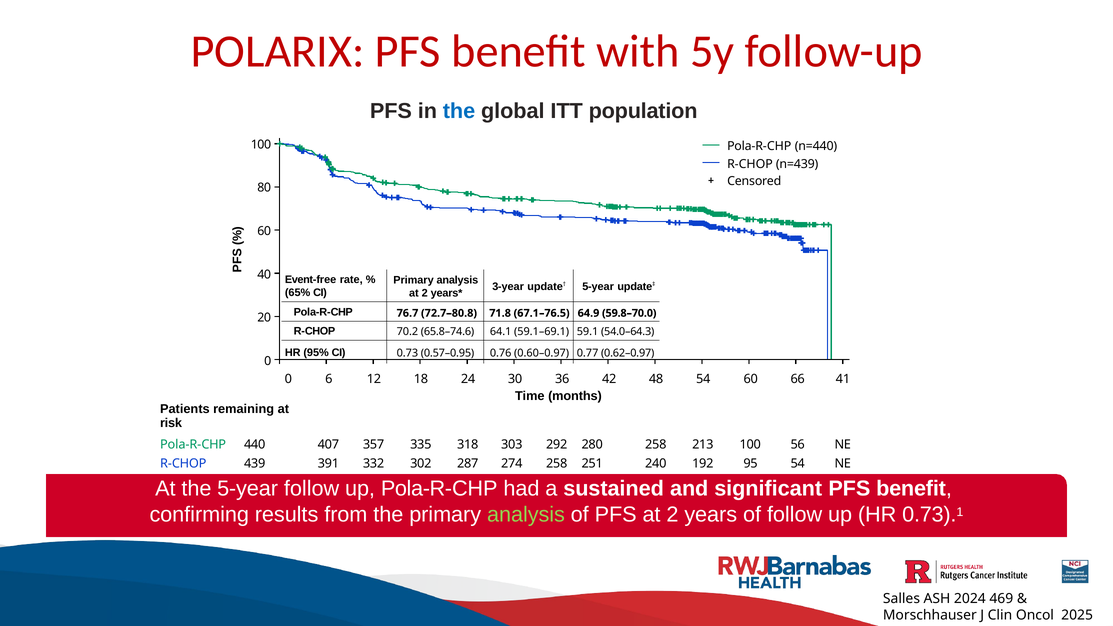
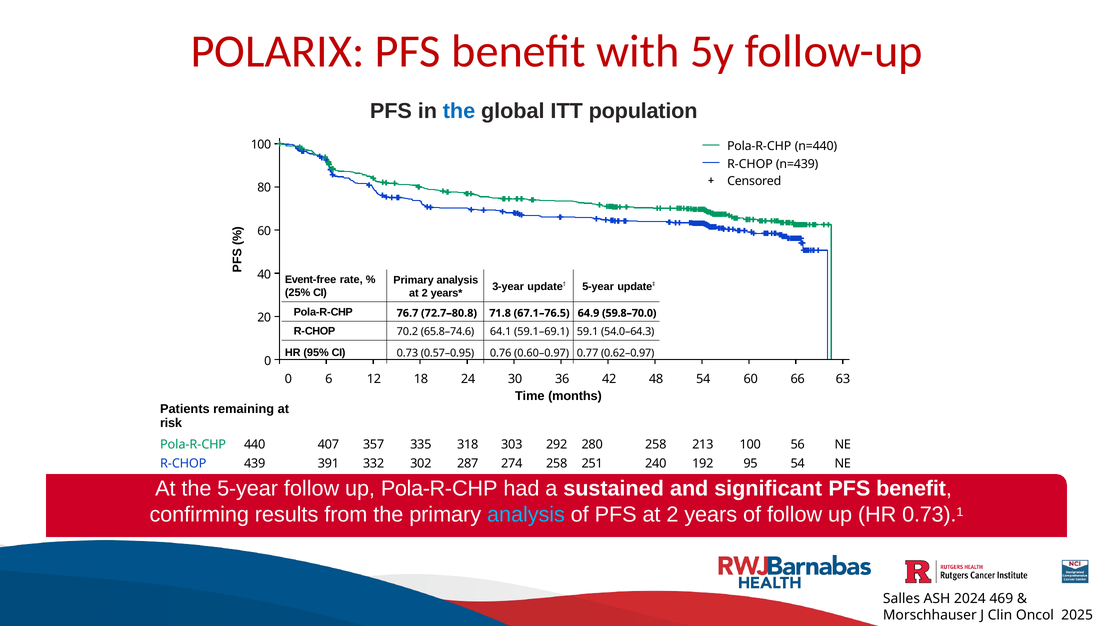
65%: 65% -> 25% (298, 293)
41: 41 -> 63 (843, 379)
analysis colour: light green -> light blue (526, 515)
